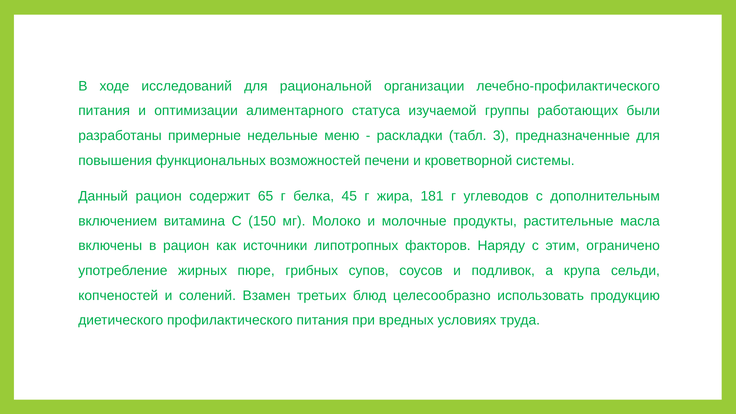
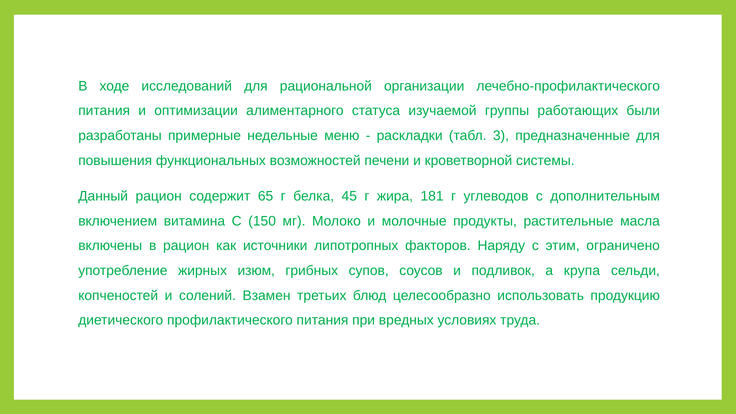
пюре: пюре -> изюм (256, 271)
